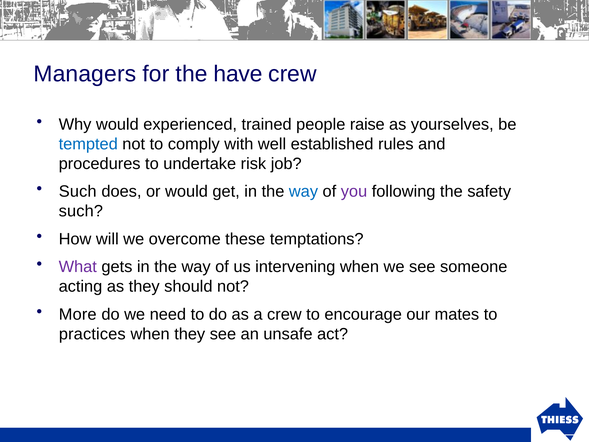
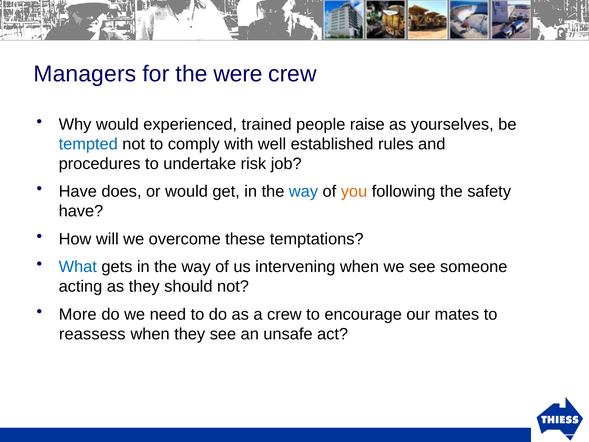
have: have -> were (238, 74)
Such: Such -> Have (78, 191)
you colour: purple -> orange (354, 191)
such: such -> have (81, 211)
What colour: purple -> blue (78, 267)
practices: practices -> reassess (92, 334)
